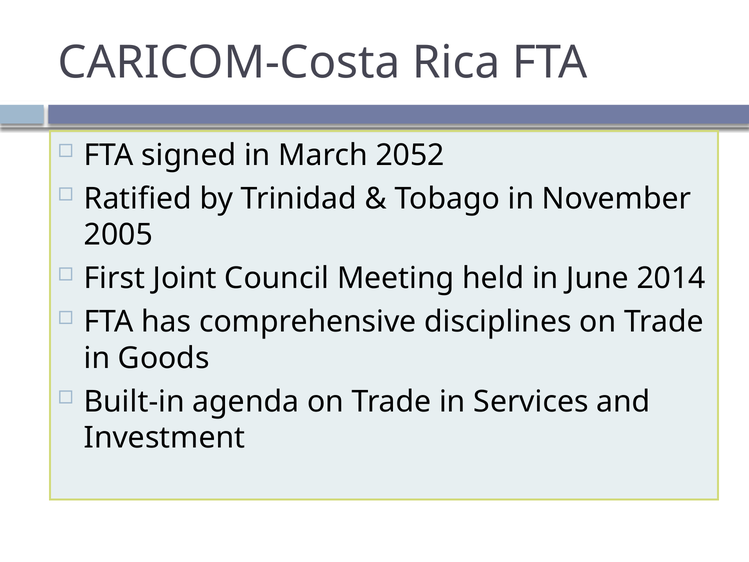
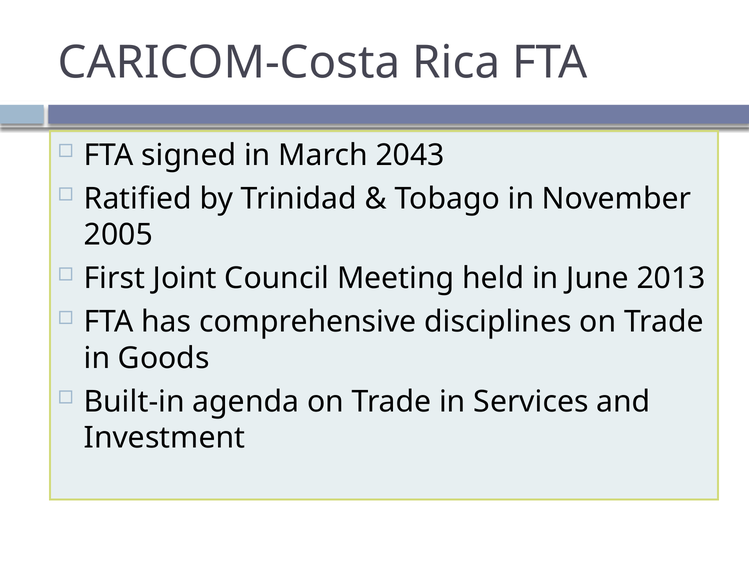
2052: 2052 -> 2043 (410, 155)
2014: 2014 -> 2013 (671, 278)
